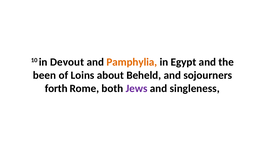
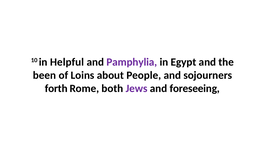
Devout: Devout -> Helpful (67, 62)
Pamphylia colour: orange -> purple (132, 62)
Beheld: Beheld -> People (144, 75)
singleness: singleness -> foreseeing (195, 89)
